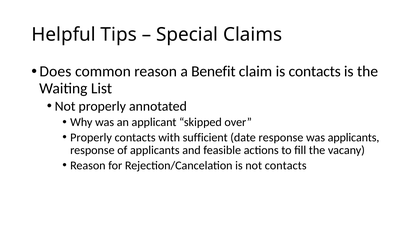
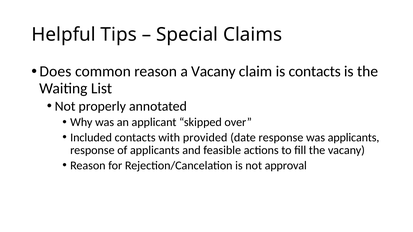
a Benefit: Benefit -> Vacany (213, 72)
Properly: Properly -> Included (91, 138)
sufficient: sufficient -> provided (205, 138)
not contacts: contacts -> approval (286, 166)
